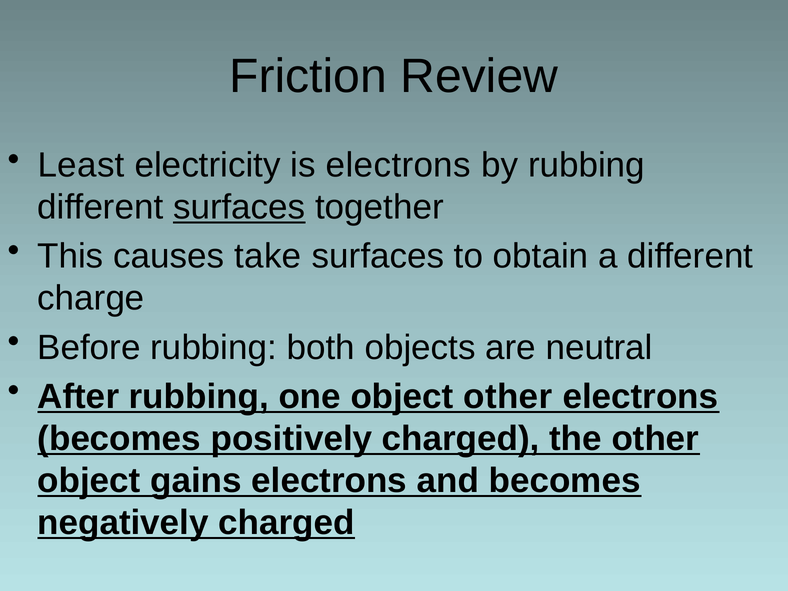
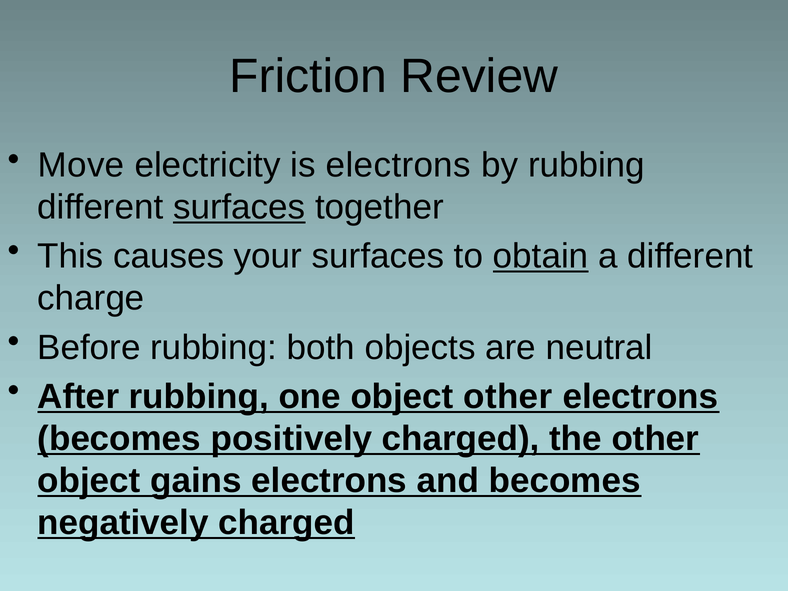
Least: Least -> Move (81, 165)
take: take -> your (268, 256)
obtain underline: none -> present (541, 256)
